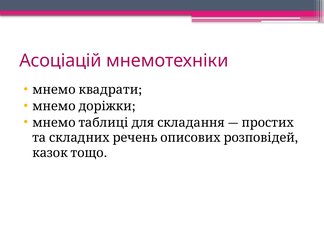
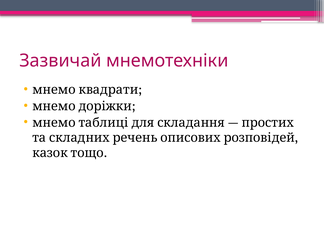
Асоціацій: Асоціацій -> Зазвичай (60, 61)
